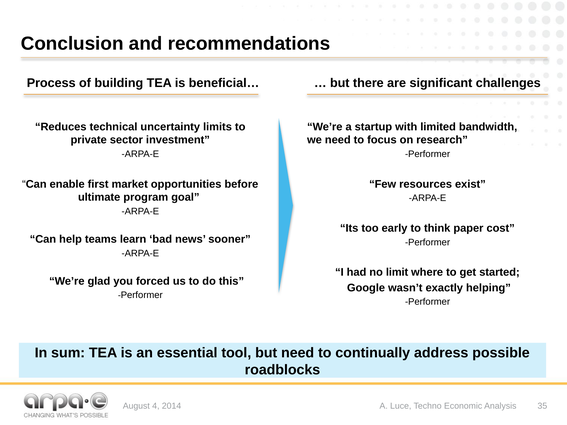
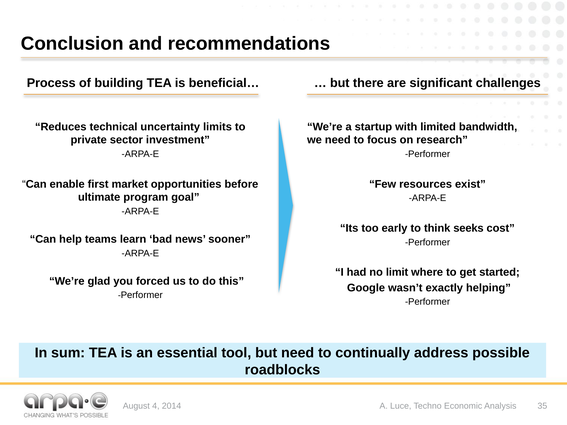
paper: paper -> seeks (469, 228)
